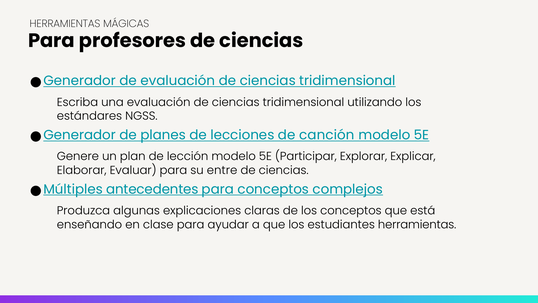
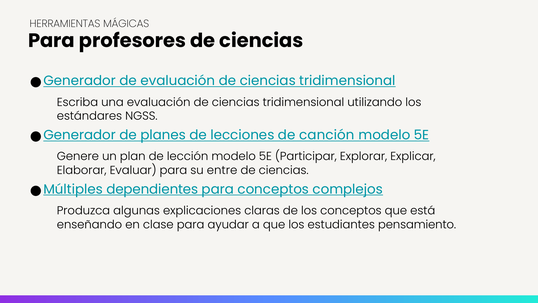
antecedentes: antecedentes -> dependientes (152, 189)
estudiantes herramientas: herramientas -> pensamiento (417, 224)
